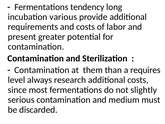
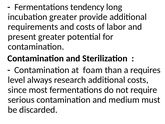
incubation various: various -> greater (63, 17)
them: them -> foam (93, 70)
slightly: slightly -> require (144, 90)
